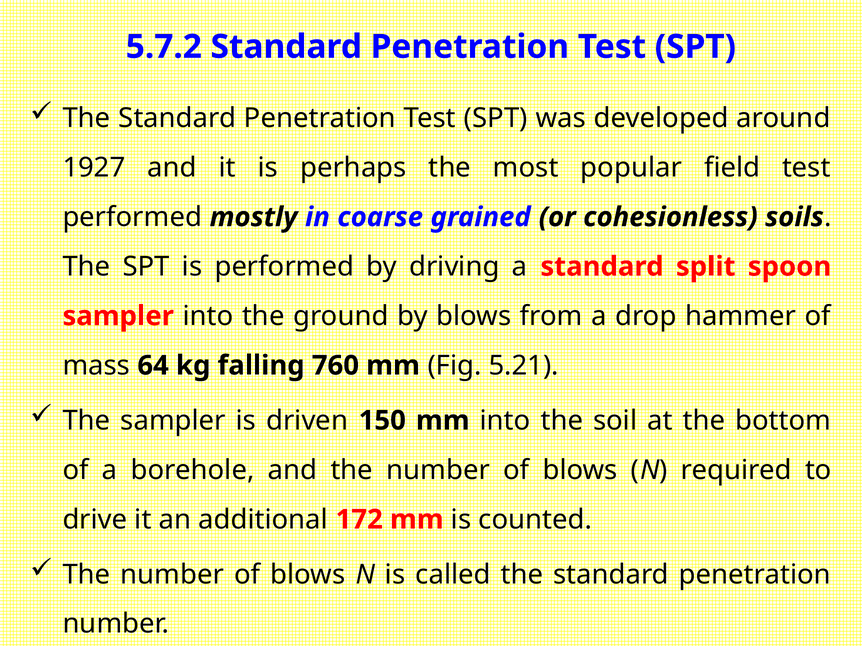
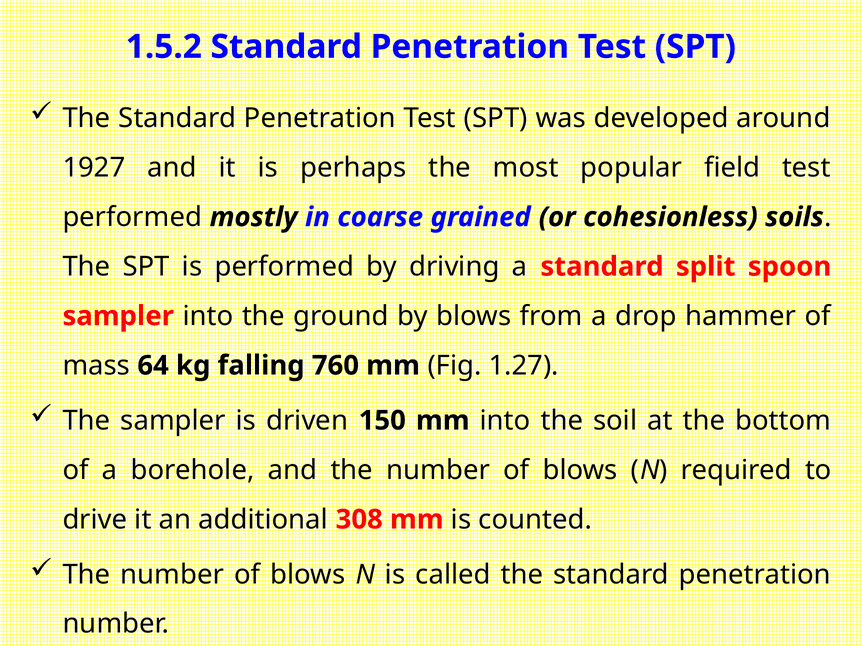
5.7.2: 5.7.2 -> 1.5.2 (164, 47)
5.21: 5.21 -> 1.27 (524, 366)
172: 172 -> 308 (359, 520)
